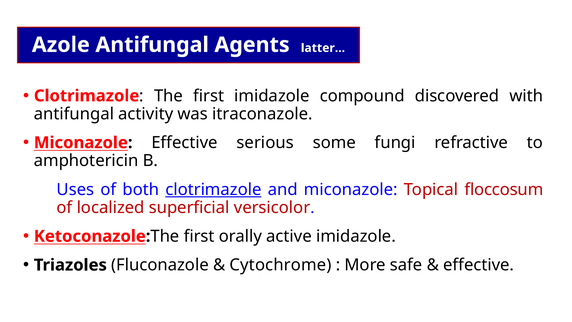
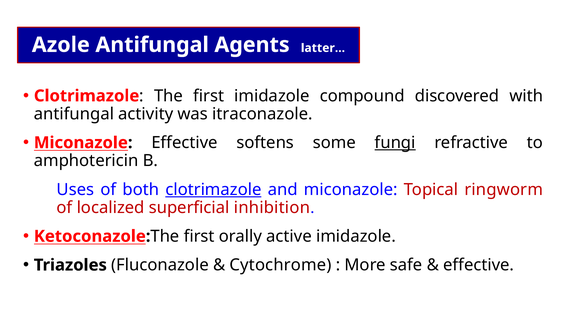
serious: serious -> softens (265, 143)
fungi underline: none -> present (395, 143)
floccosum: floccosum -> ringworm (504, 189)
versicolor: versicolor -> inhibition (272, 207)
